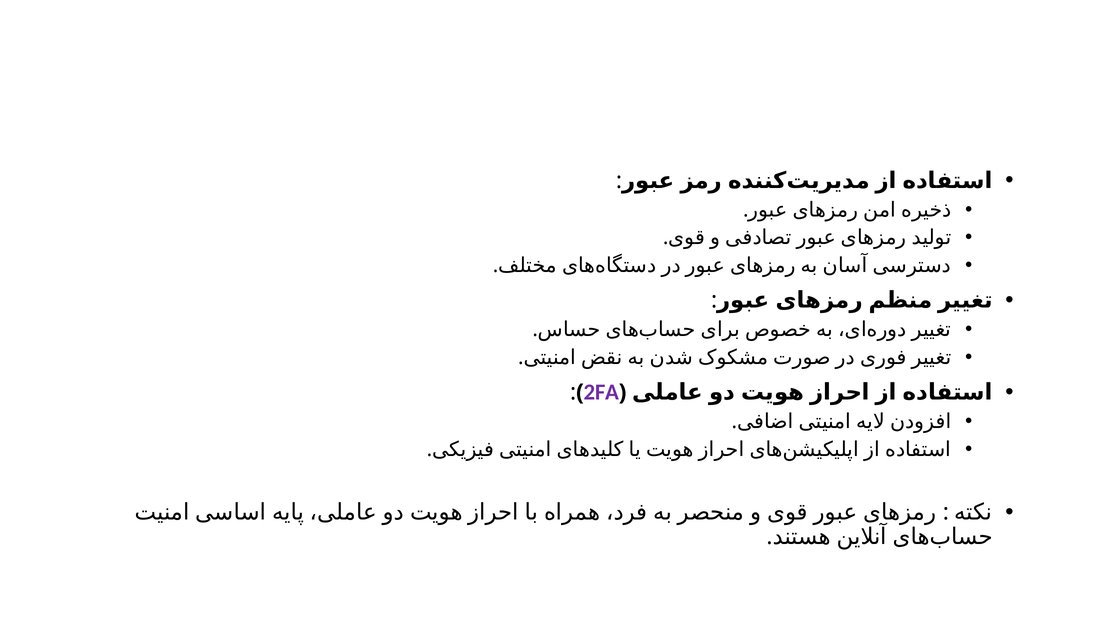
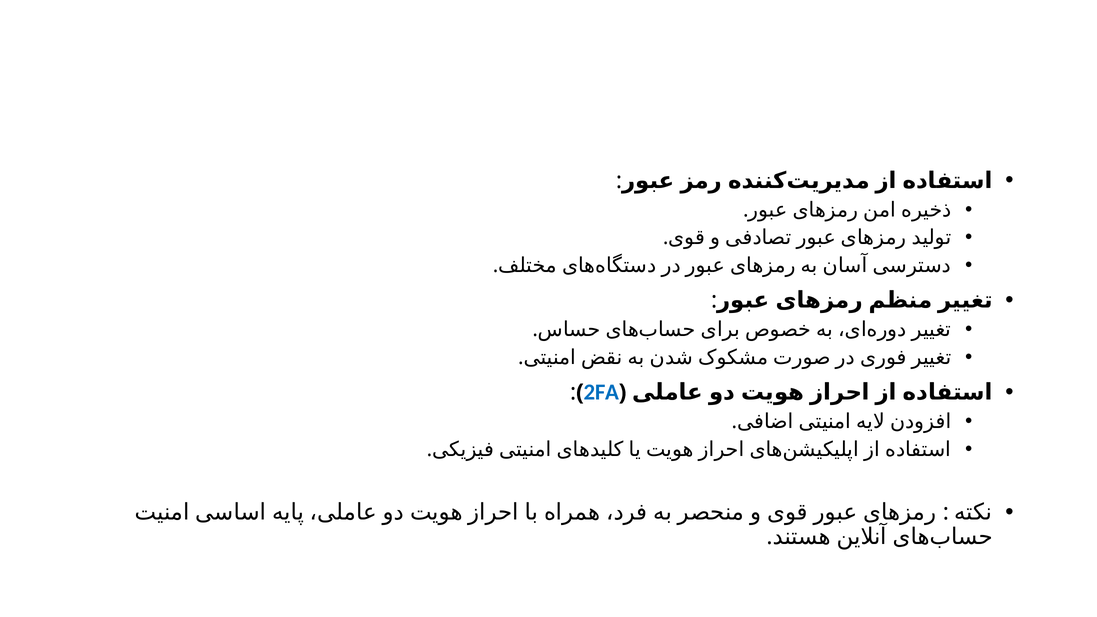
2FA colour: purple -> blue (601, 392)
